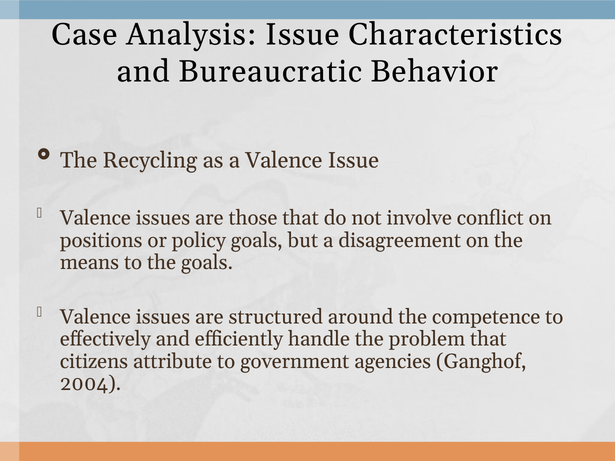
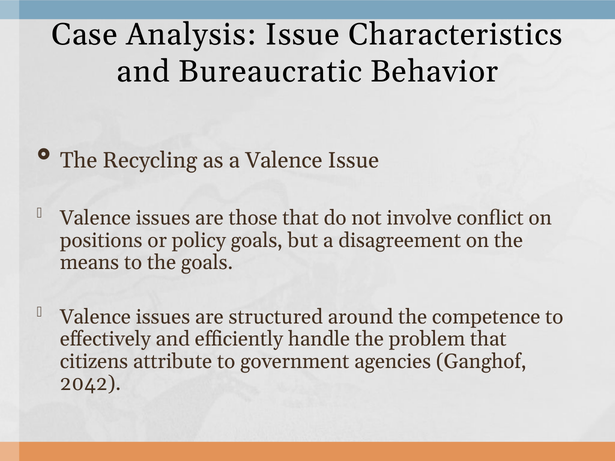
2004: 2004 -> 2042 (90, 384)
